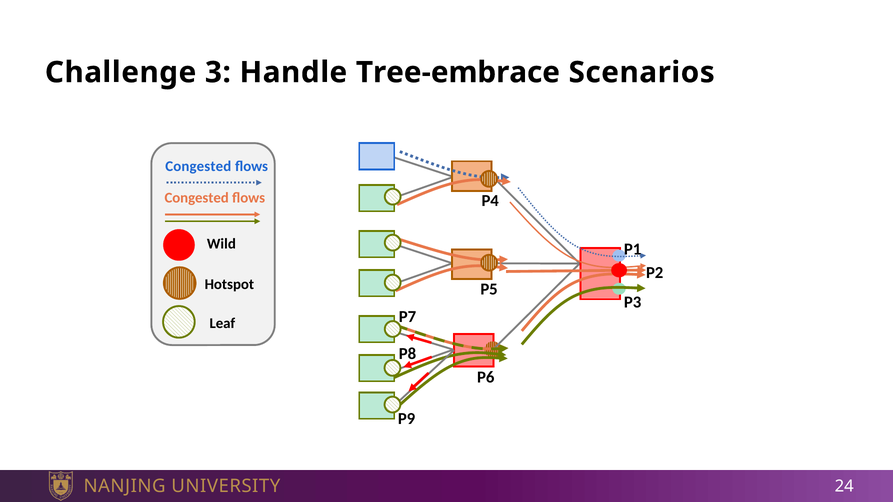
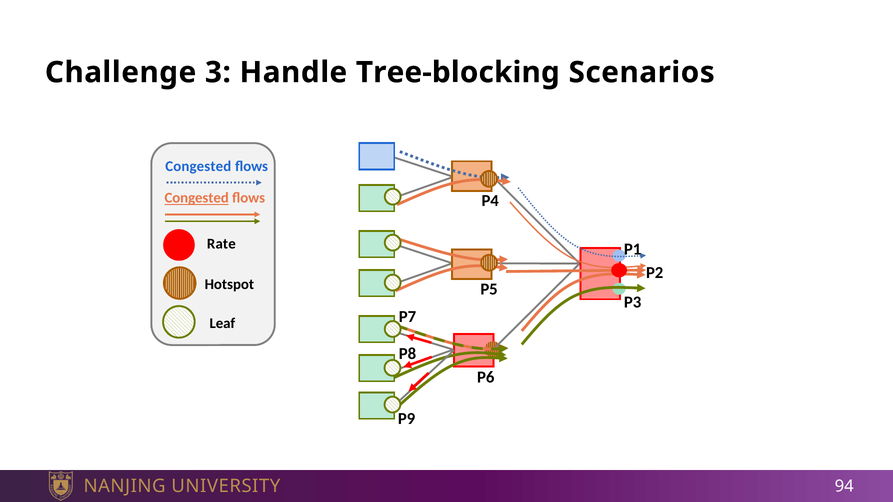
Tree-embrace: Tree-embrace -> Tree-blocking (458, 72)
Congested underline: none -> present (197, 198)
Wild: Wild -> Rate (221, 244)
24: 24 -> 94 (844, 486)
